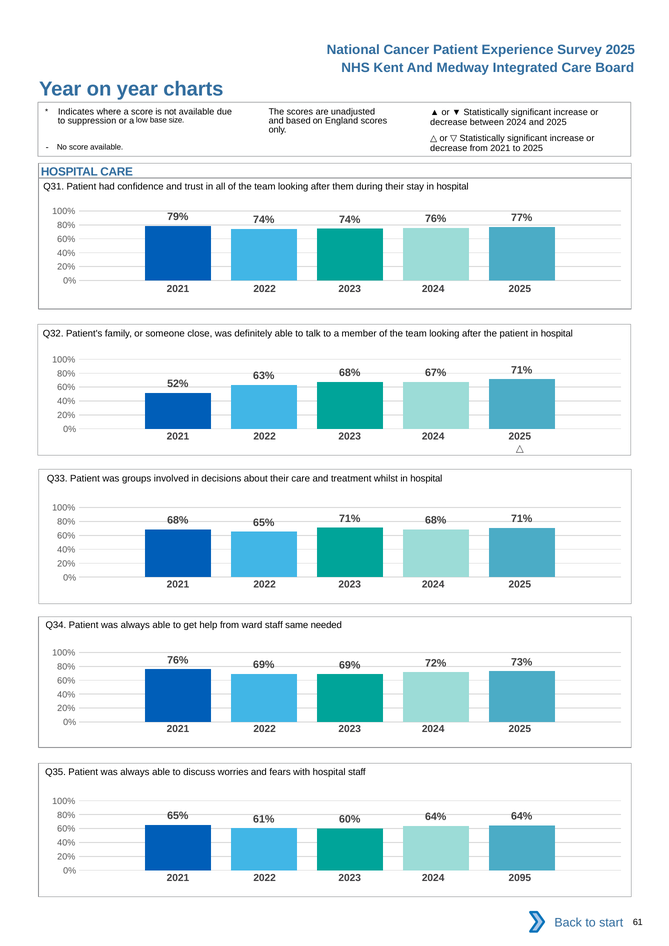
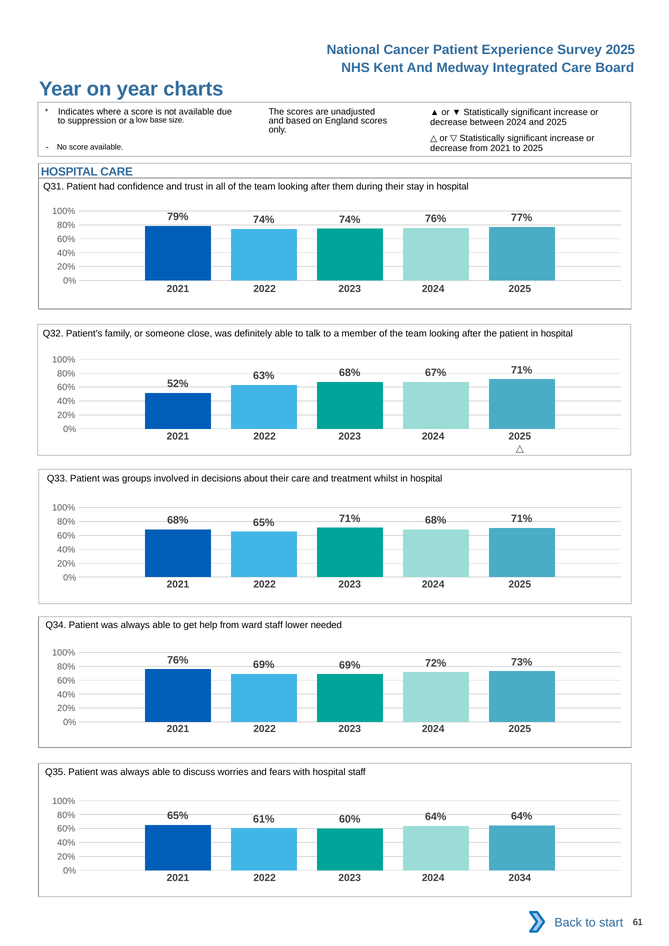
same: same -> lower (297, 625)
2095: 2095 -> 2034 (520, 879)
